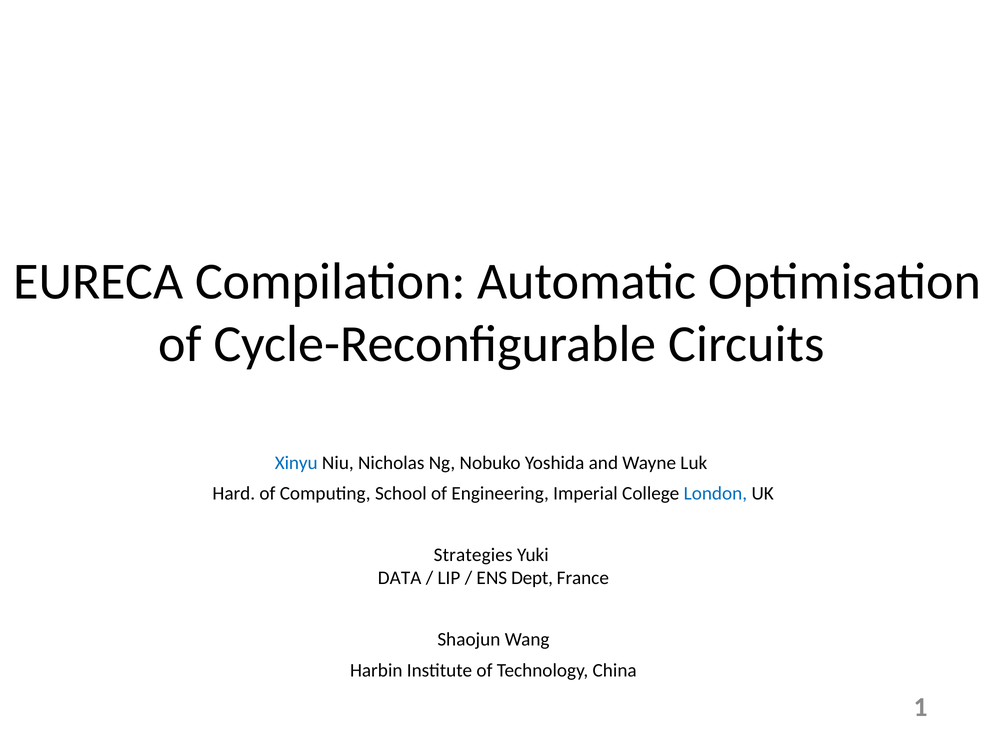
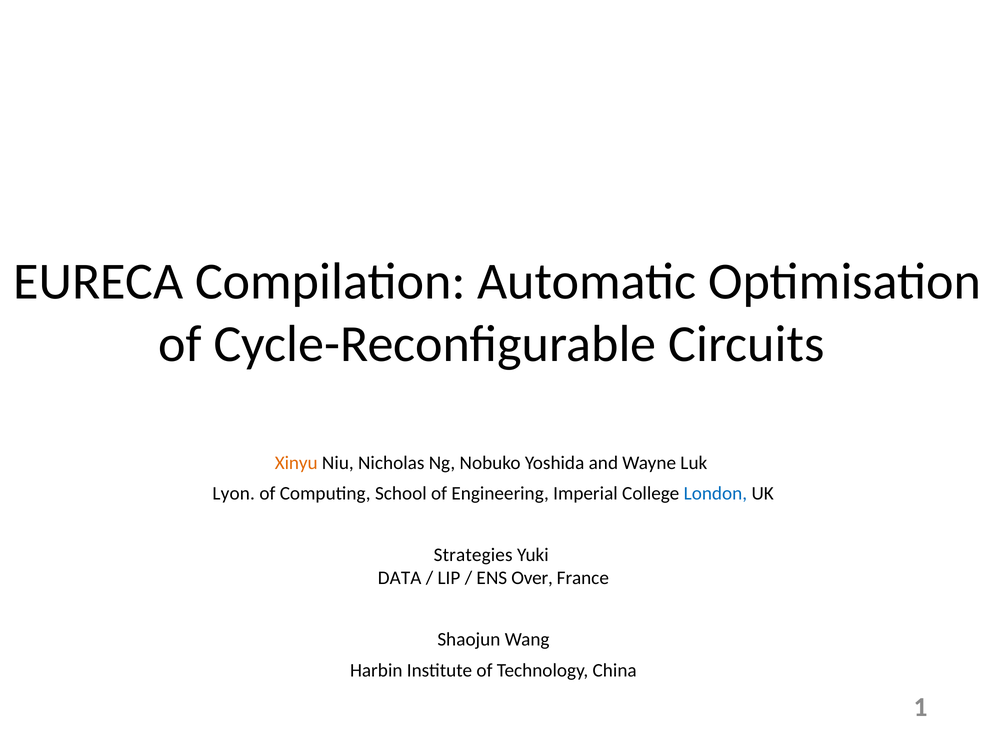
Xinyu colour: blue -> orange (296, 463)
Hard: Hard -> Lyon (234, 494)
Dept: Dept -> Over (532, 578)
